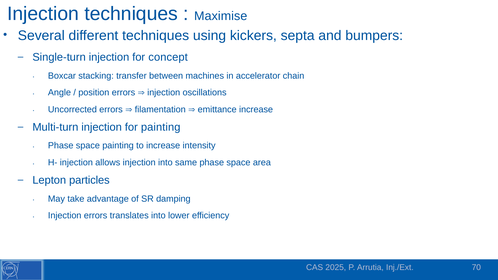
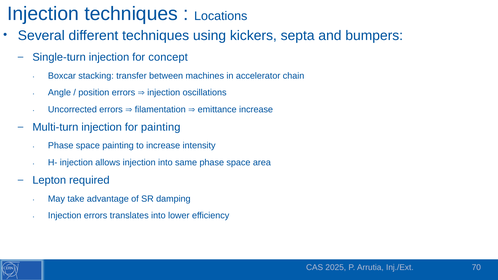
Maximise: Maximise -> Locations (221, 16)
particles: particles -> required (89, 180)
